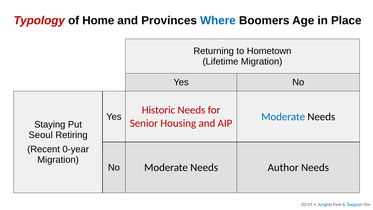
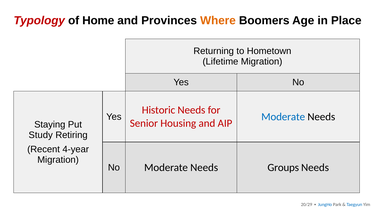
Where colour: blue -> orange (218, 20)
Seoul: Seoul -> Study (41, 135)
0-year: 0-year -> 4-year (76, 149)
Author: Author -> Groups (283, 167)
